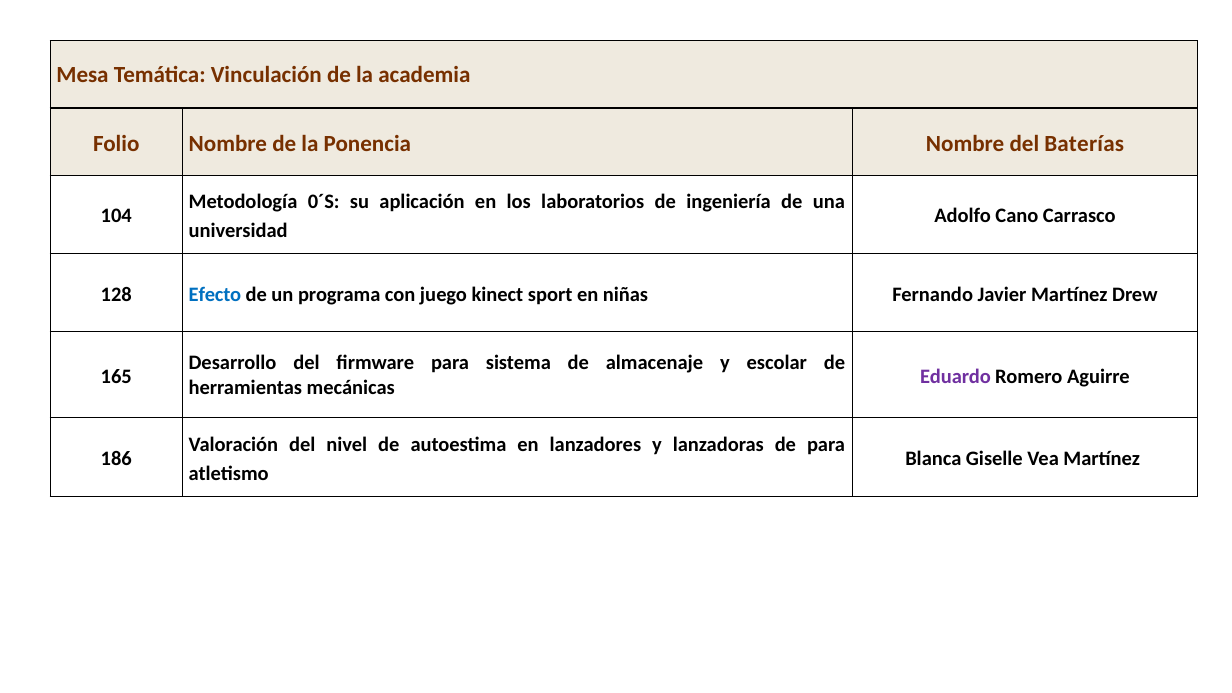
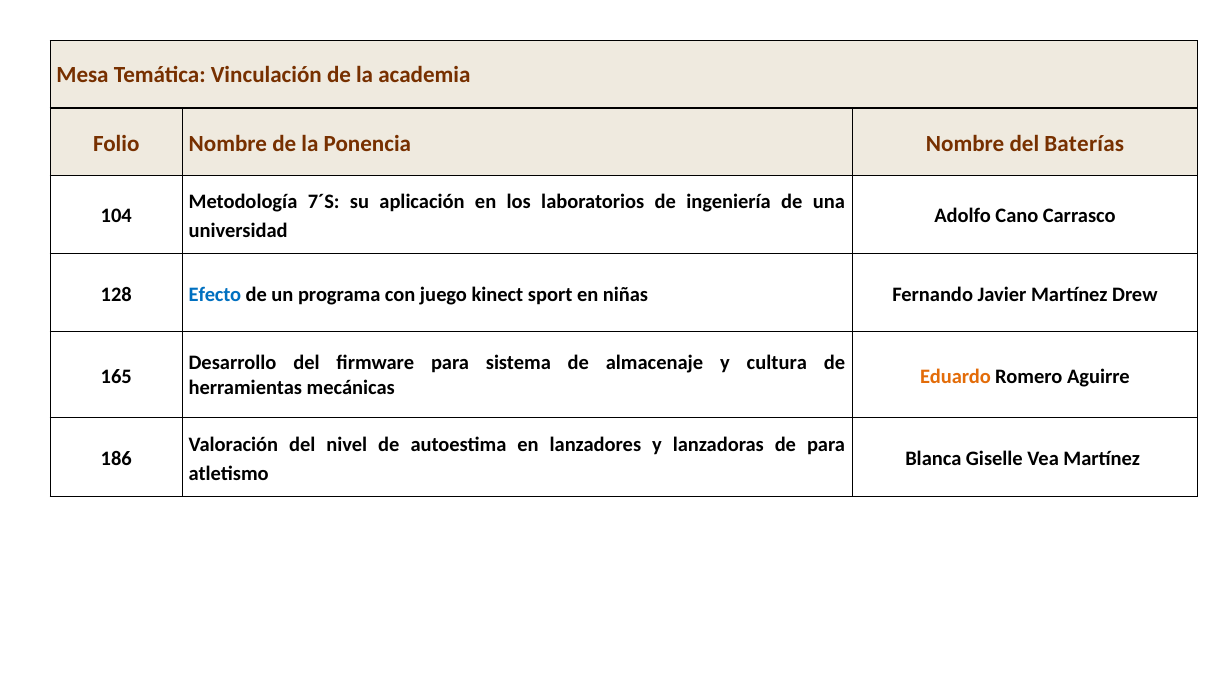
0´S: 0´S -> 7´S (324, 202)
escolar: escolar -> cultura (777, 362)
Eduardo colour: purple -> orange (955, 377)
